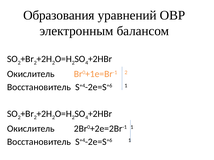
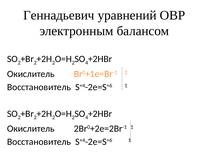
Образования: Образования -> Геннадьевич (59, 15)
